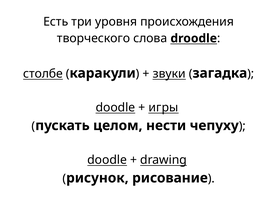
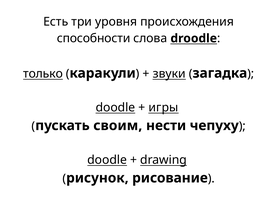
творческого: творческого -> способности (94, 38)
столбе: столбе -> только (43, 74)
целом: целом -> своим (118, 125)
